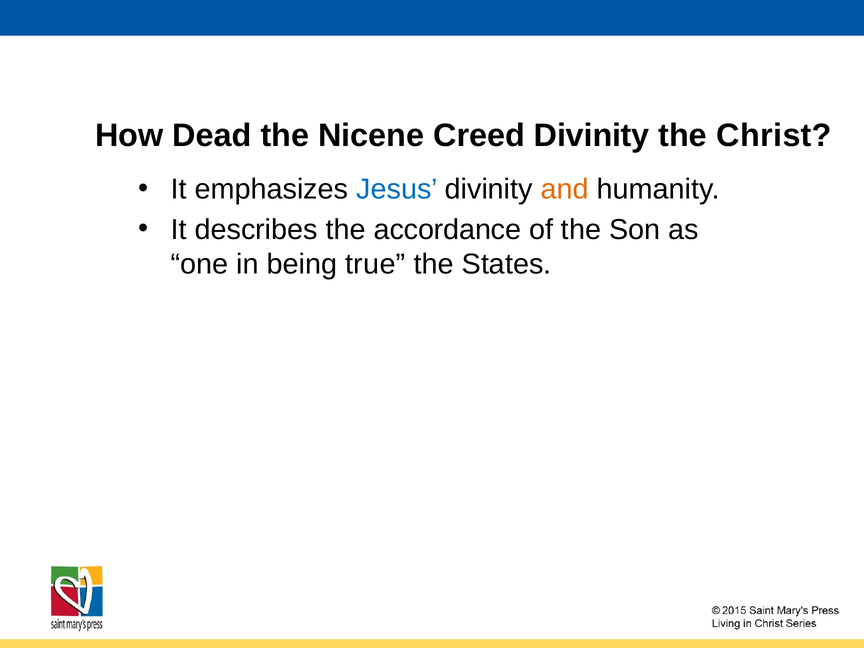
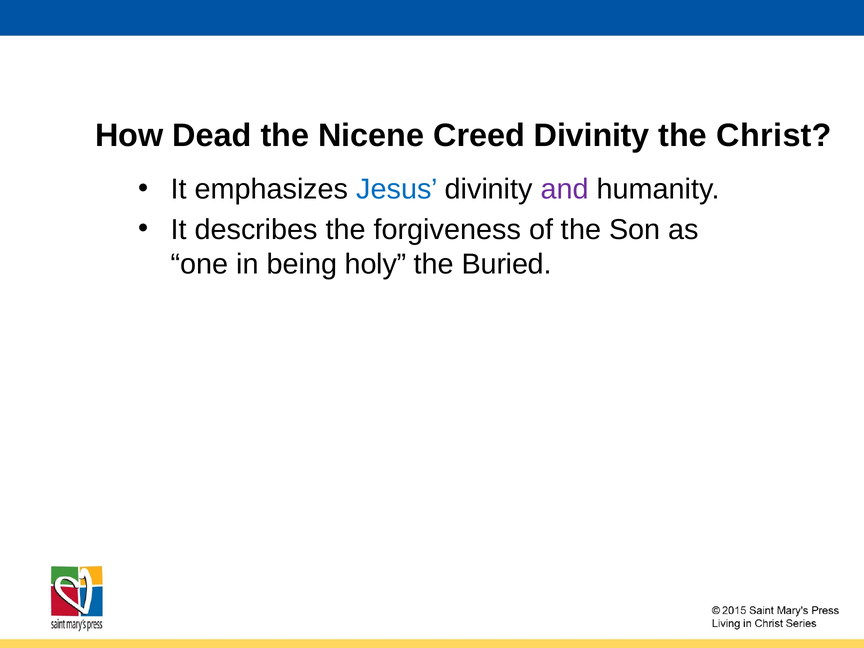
and colour: orange -> purple (565, 189)
accordance: accordance -> forgiveness (447, 230)
true: true -> holy (376, 264)
States: States -> Buried (507, 264)
